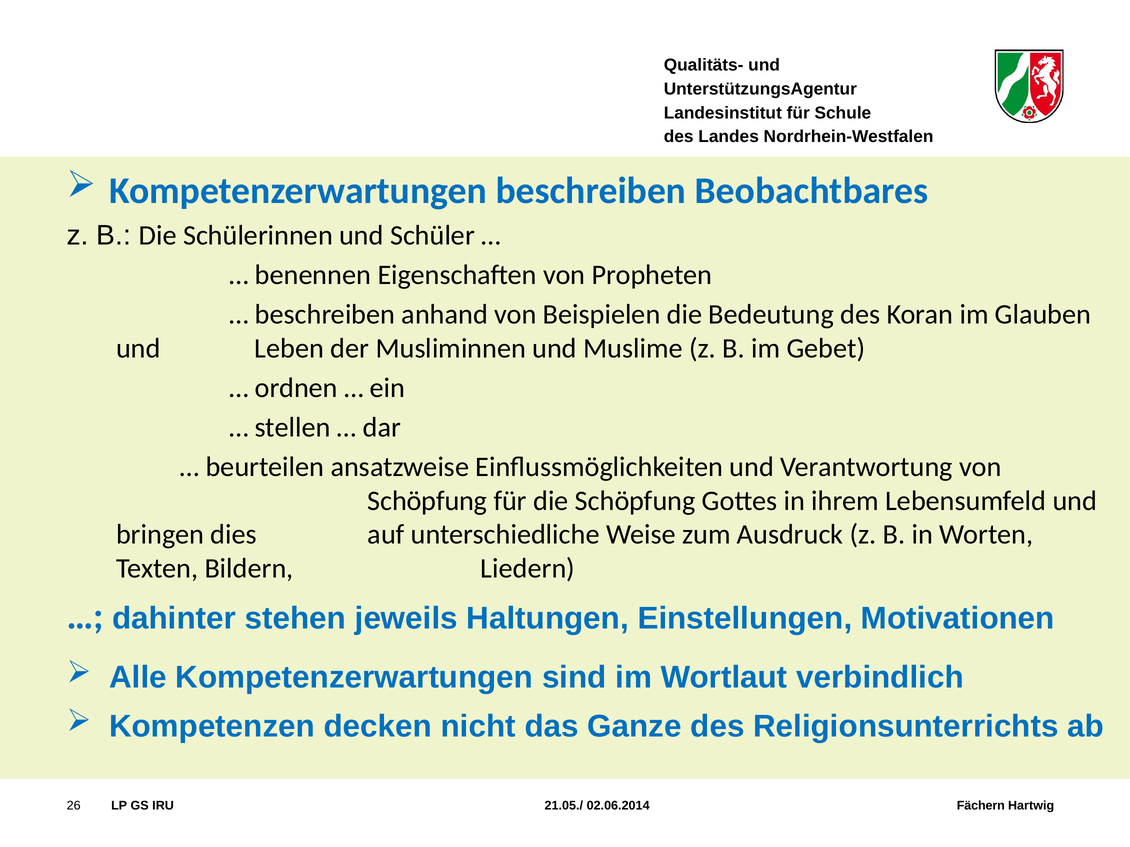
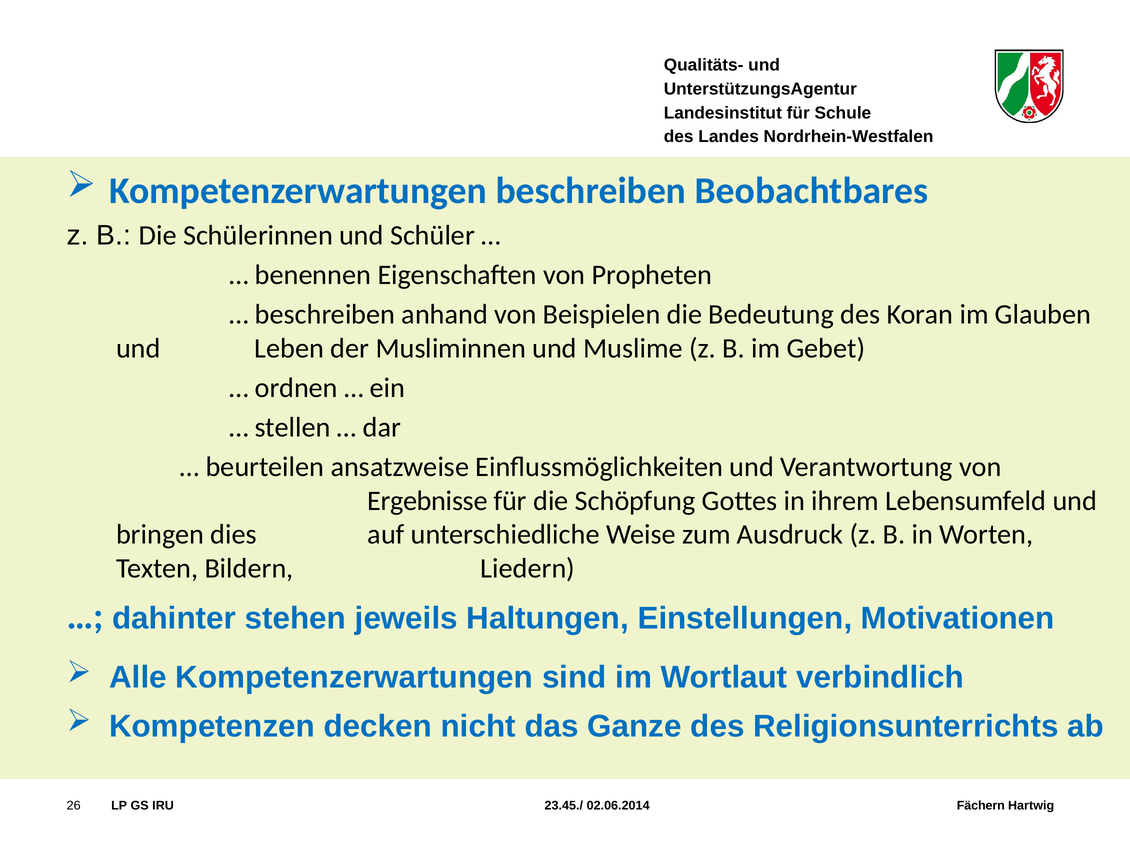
Schöpfung: Schöpfung -> Ergebnisse (427, 501)
21.05./: 21.05./ -> 23.45./ (564, 806)
